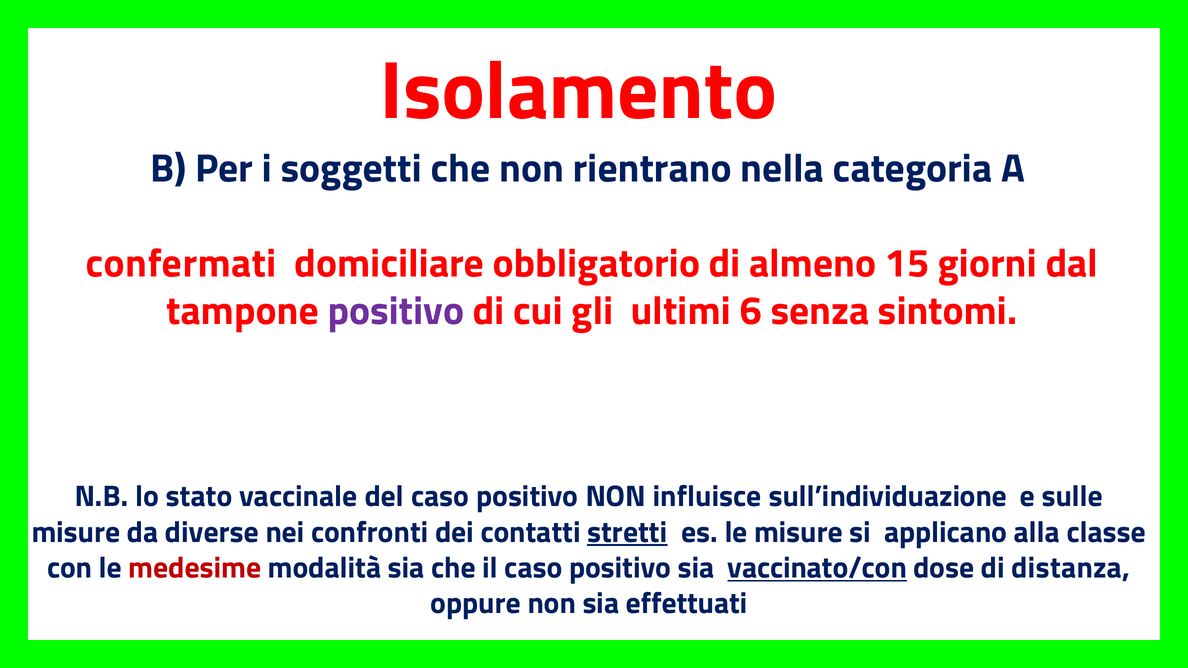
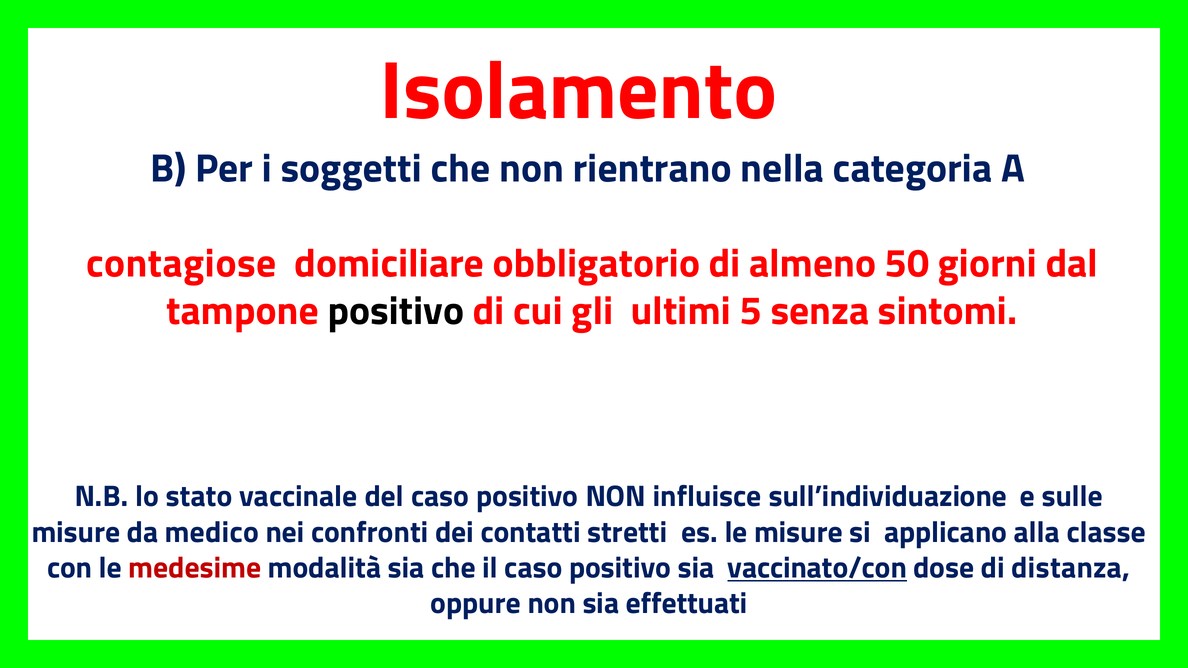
confermati: confermati -> contagiose (181, 264)
15: 15 -> 50 (907, 264)
positivo colour: purple -> black (396, 311)
6: 6 -> 5 (751, 311)
diverse: diverse -> medico (212, 532)
stretti underline: present -> none (627, 532)
